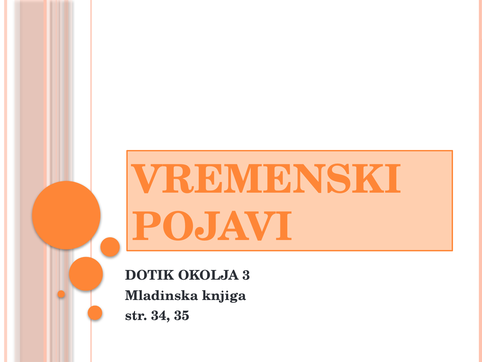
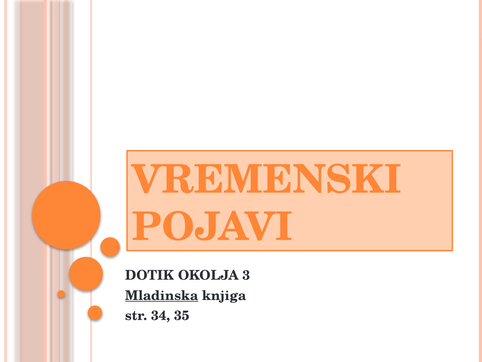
Mladinska underline: none -> present (162, 295)
